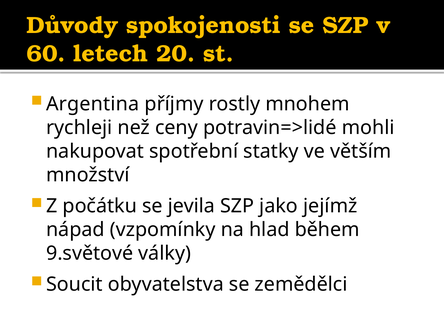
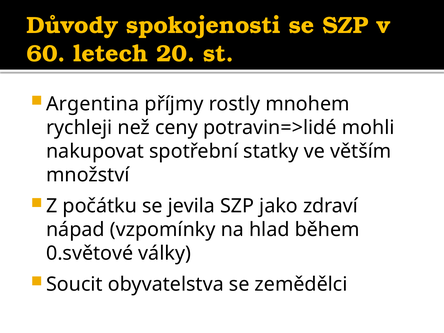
jejímž: jejímž -> zdraví (330, 206)
9.světové: 9.světové -> 0.světové (90, 253)
